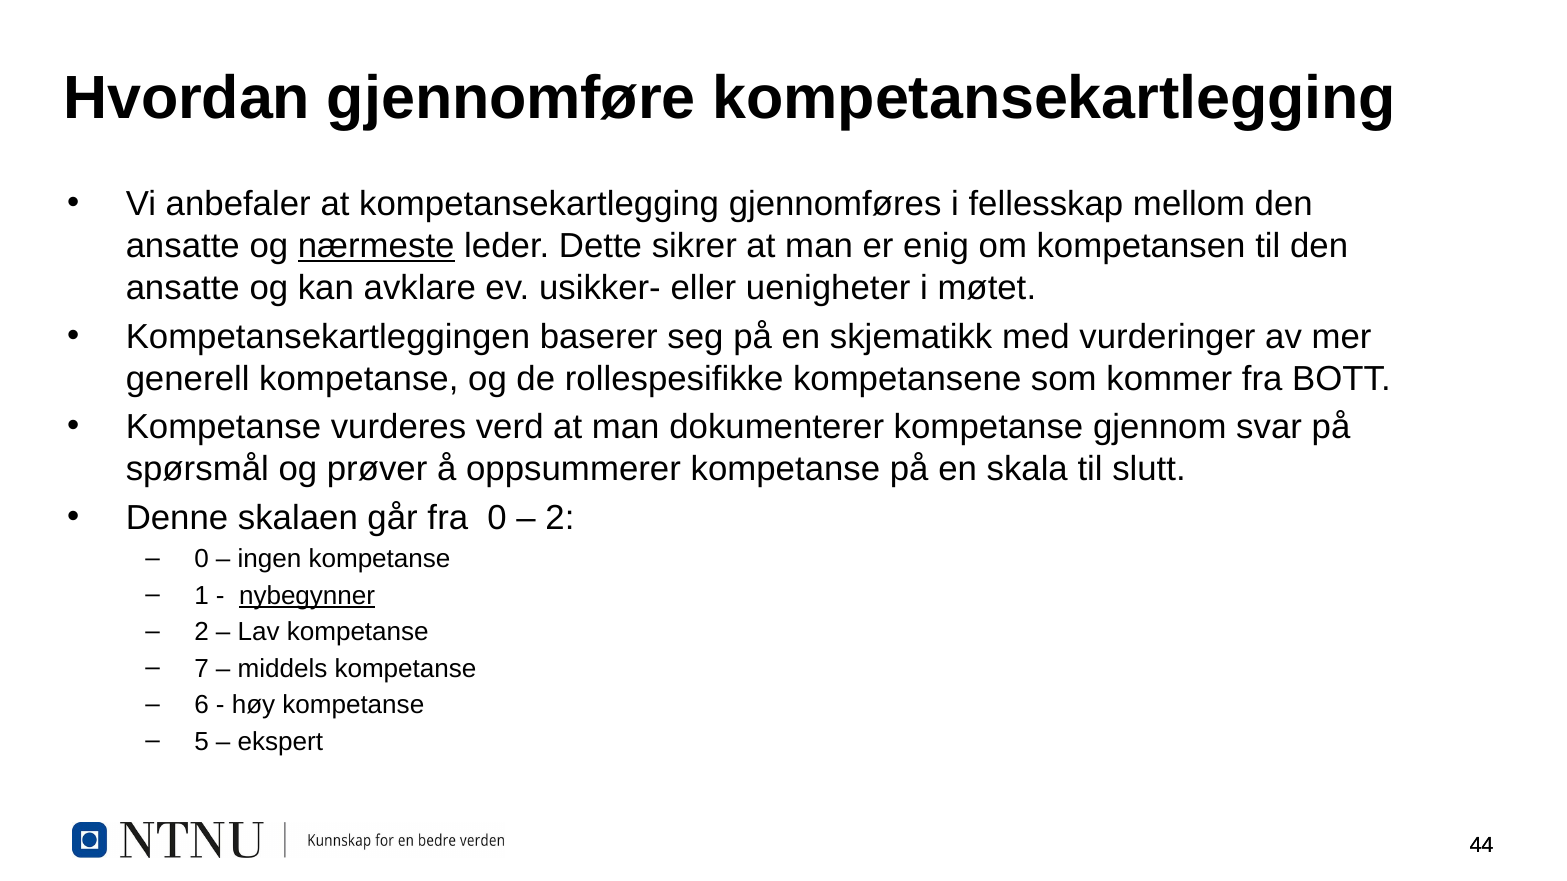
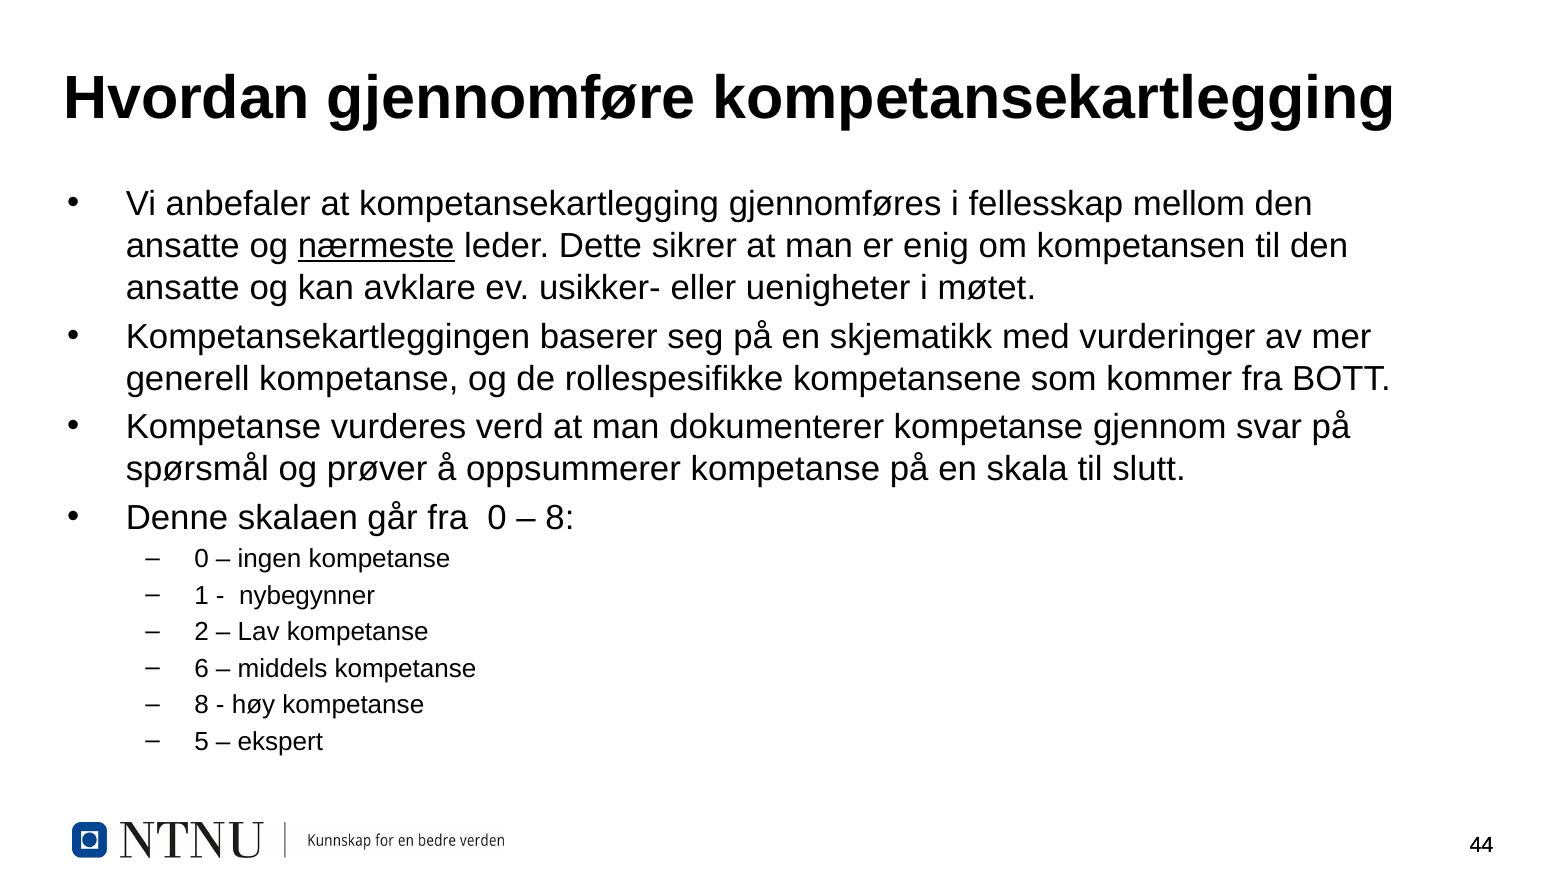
2: 2 -> 8 (560, 518)
nybegynner underline: present -> none (307, 596)
7: 7 -> 6 (202, 669)
6: 6 -> 8 (202, 706)
